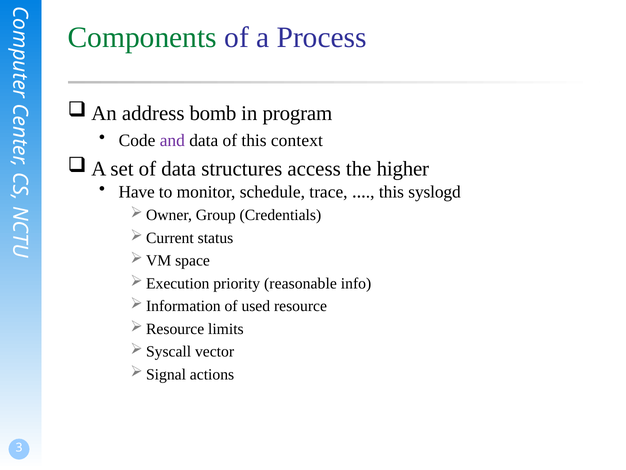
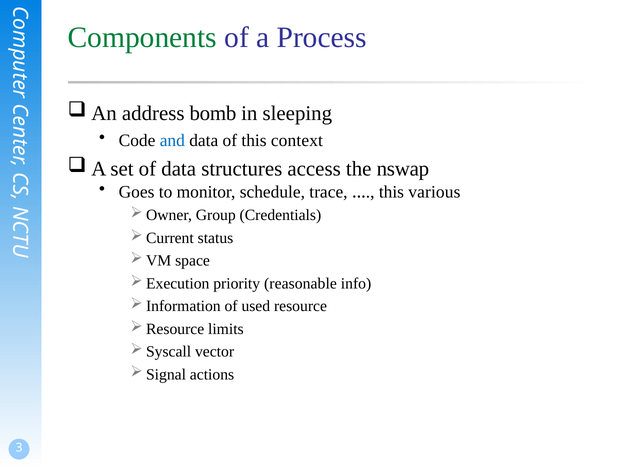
program: program -> sleeping (297, 113)
and colour: purple -> blue (172, 140)
higher: higher -> nswap (403, 169)
Have: Have -> Goes (137, 192)
syslogd: syslogd -> various (434, 192)
